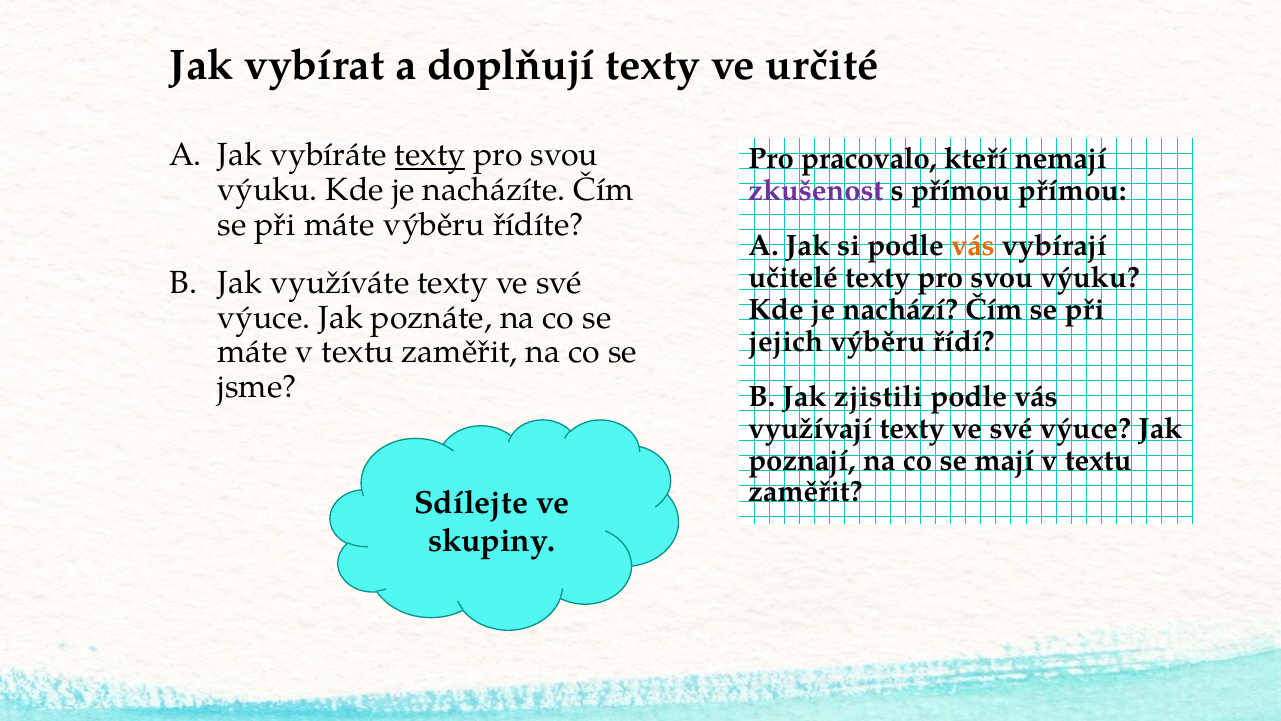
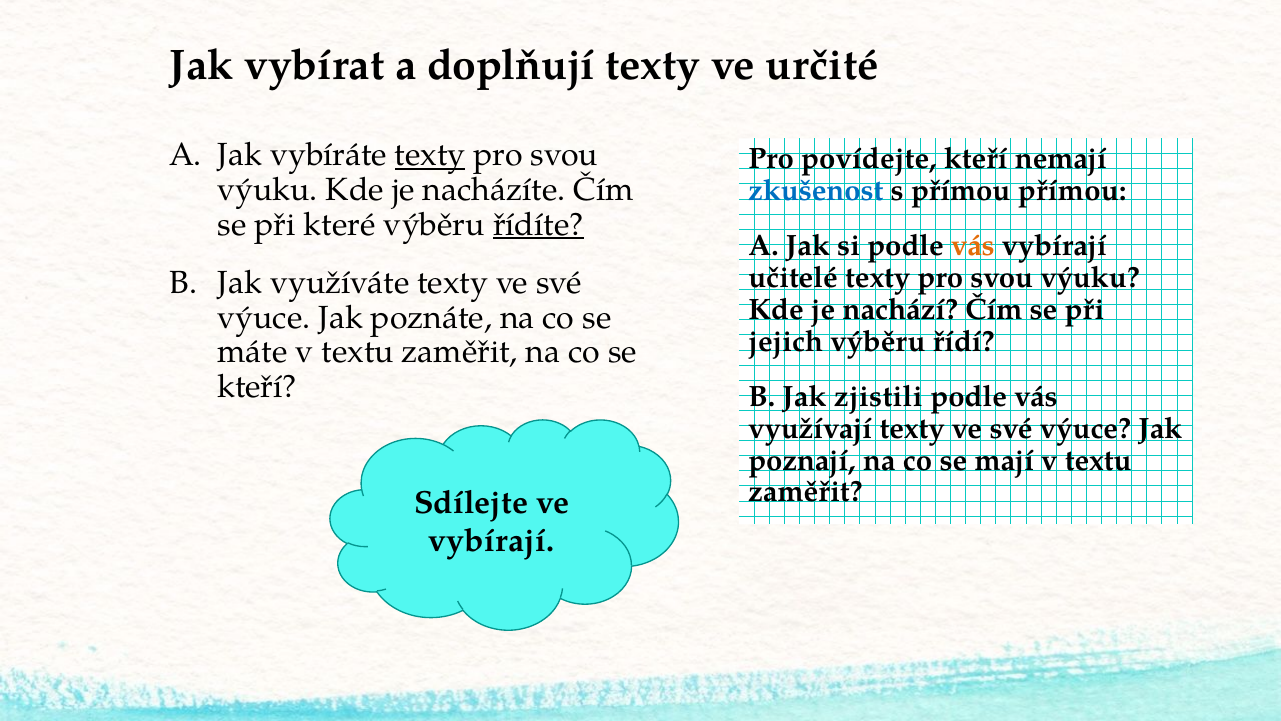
pracovalo: pracovalo -> povídejte (869, 159)
zkušenost colour: purple -> blue (816, 190)
při máte: máte -> které (340, 224)
řídíte underline: none -> present (538, 224)
jsme: jsme -> kteří (257, 387)
skupiny: skupiny -> vybírají (492, 541)
